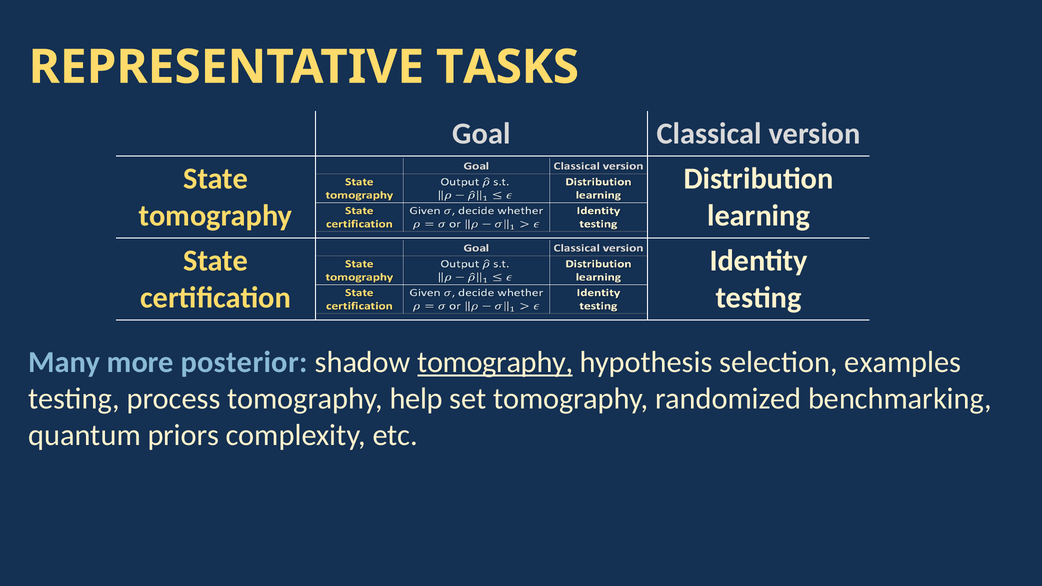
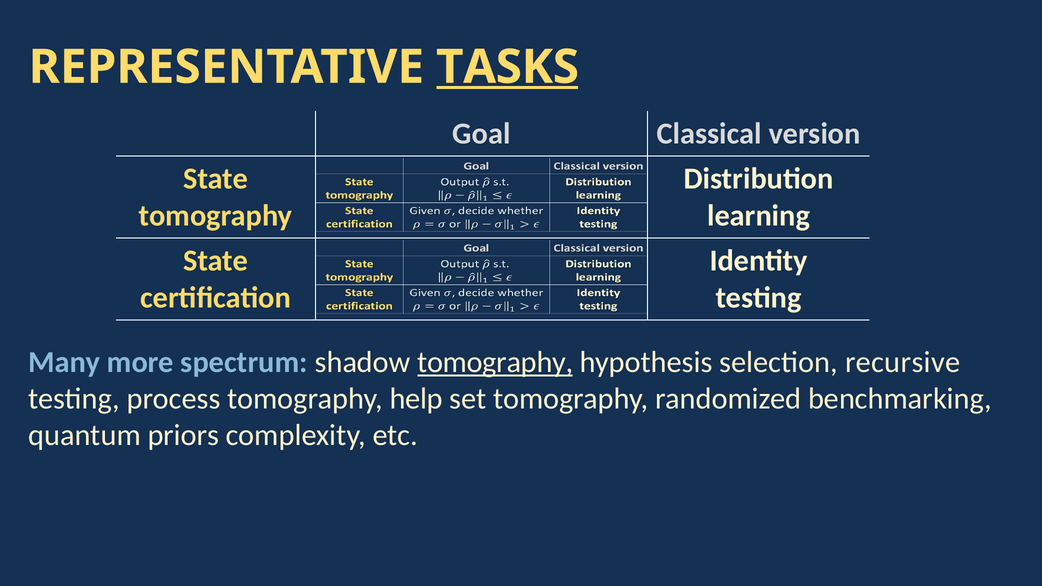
TASKS underline: none -> present (508, 67)
posterior: posterior -> spectrum (244, 362)
examples: examples -> recursive (903, 362)
